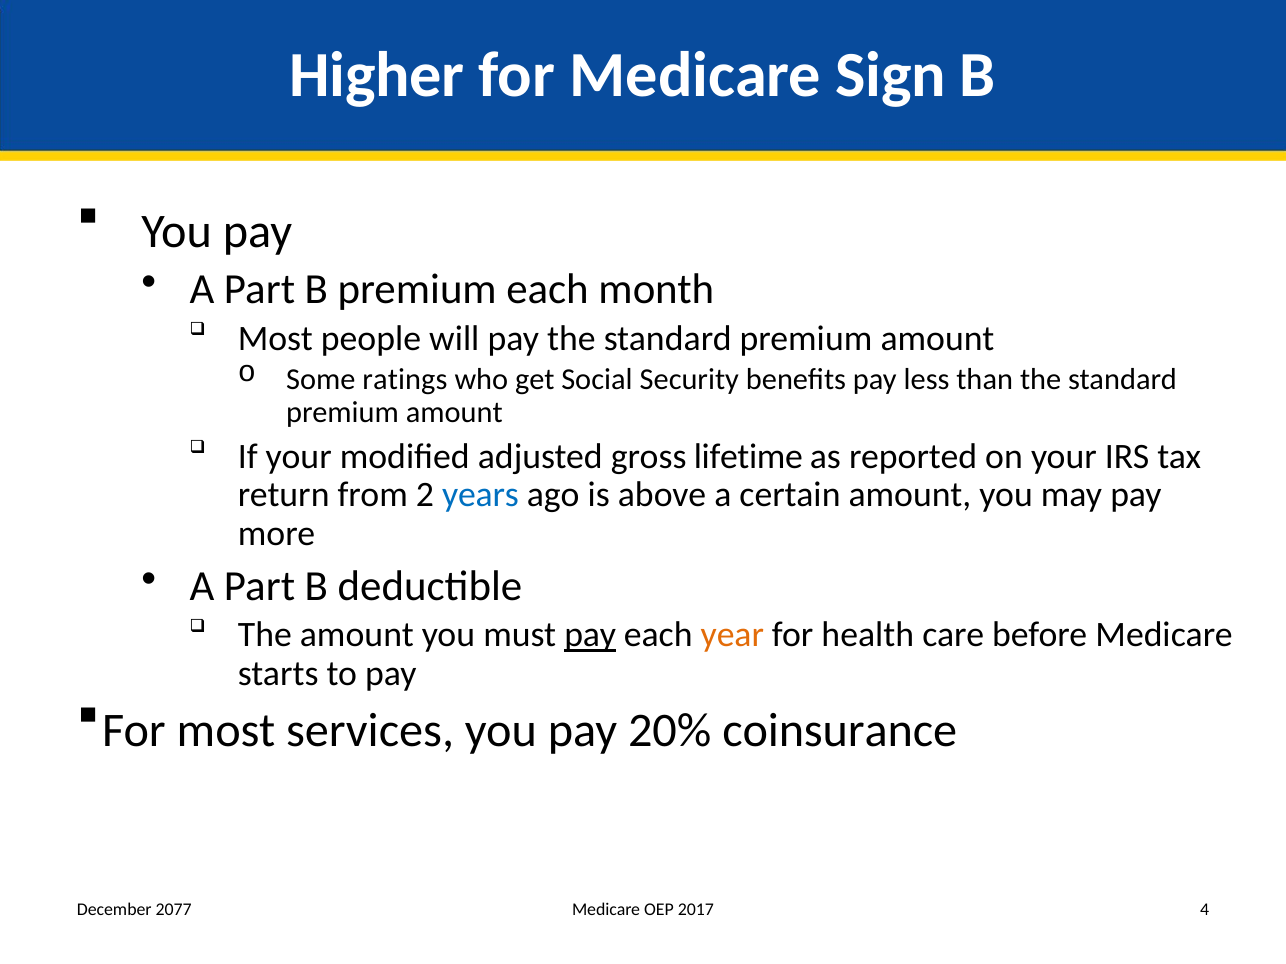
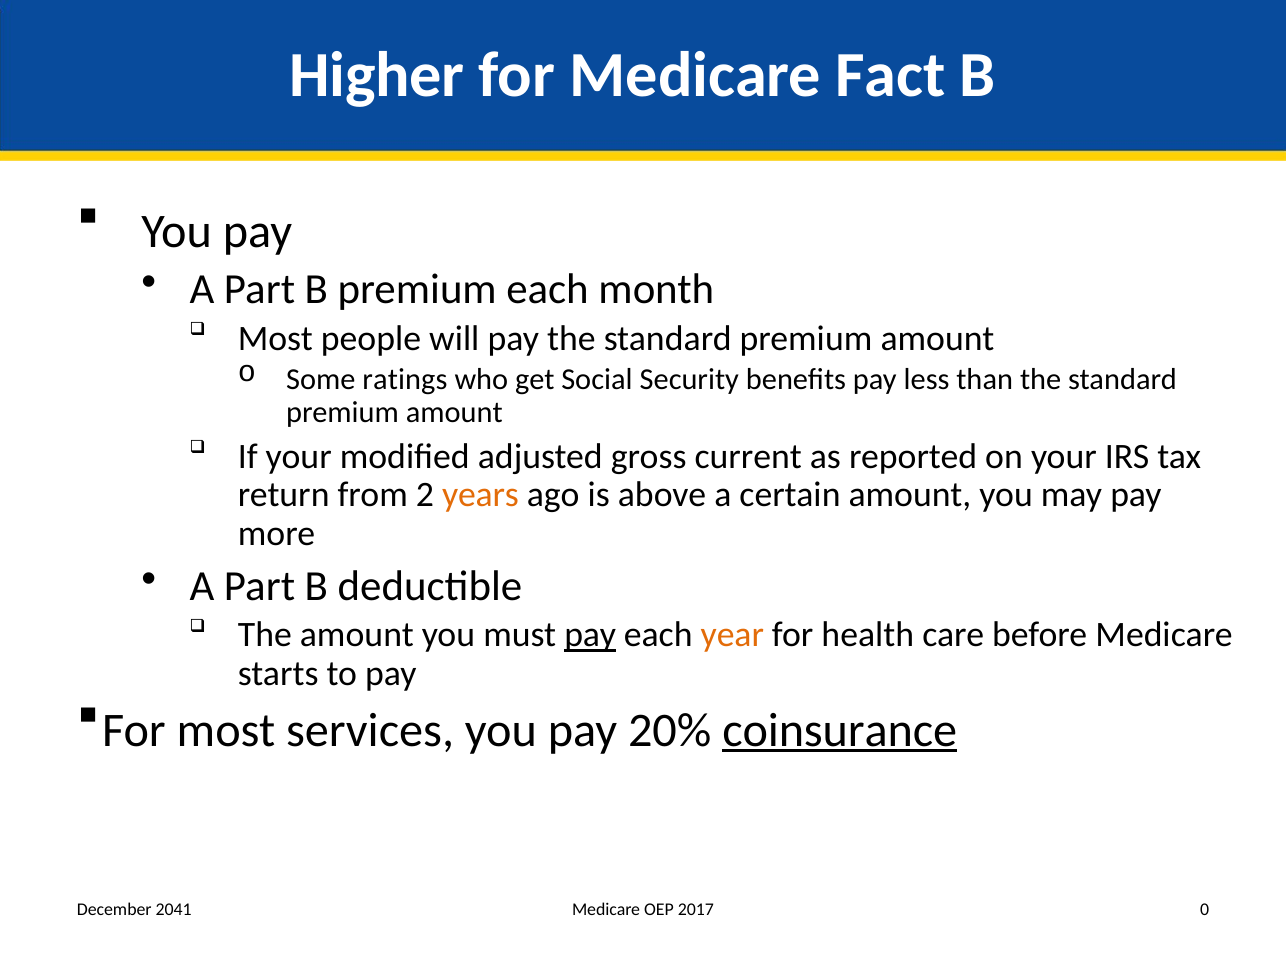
Sign: Sign -> Fact (891, 75)
lifetime: lifetime -> current (748, 457)
years colour: blue -> orange (480, 495)
coinsurance underline: none -> present (840, 731)
2077: 2077 -> 2041 (174, 910)
4: 4 -> 0 (1205, 910)
